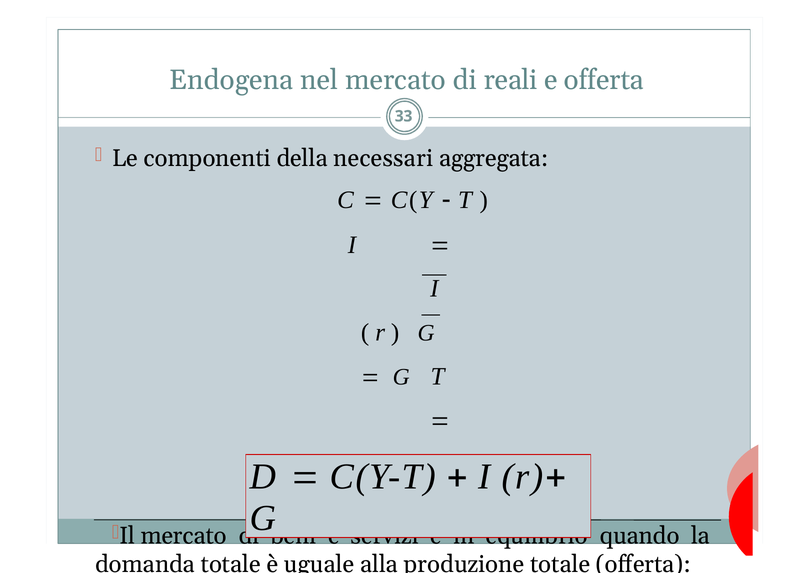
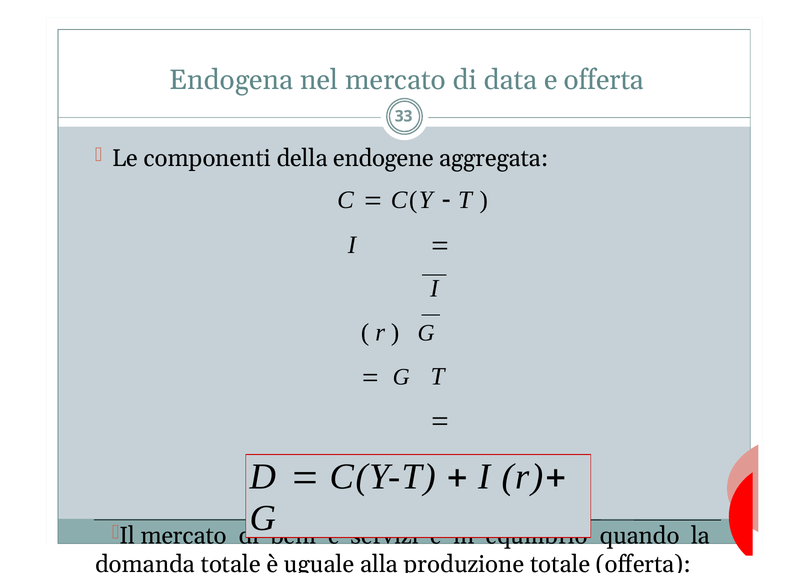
reali: reali -> data (511, 80)
necessari: necessari -> endogene (384, 158)
